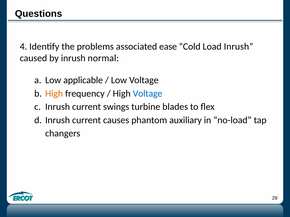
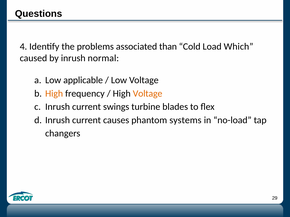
ease: ease -> than (168, 47)
Load Inrush: Inrush -> Which (239, 47)
Voltage colour: blue -> orange (148, 94)
auxiliary: auxiliary -> systems (185, 120)
